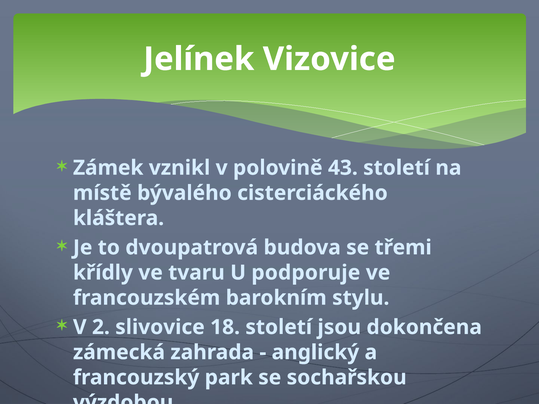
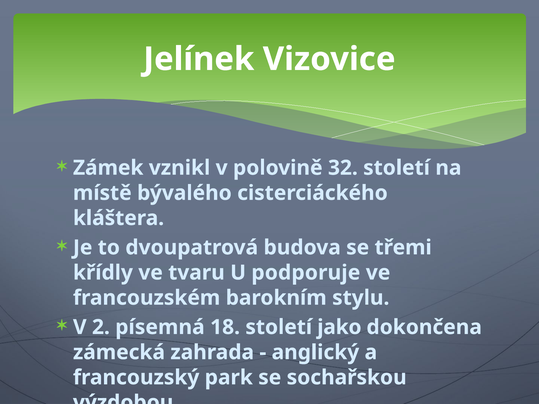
43: 43 -> 32 (343, 168)
slivovice: slivovice -> písemná (160, 327)
jsou: jsou -> jako (339, 327)
